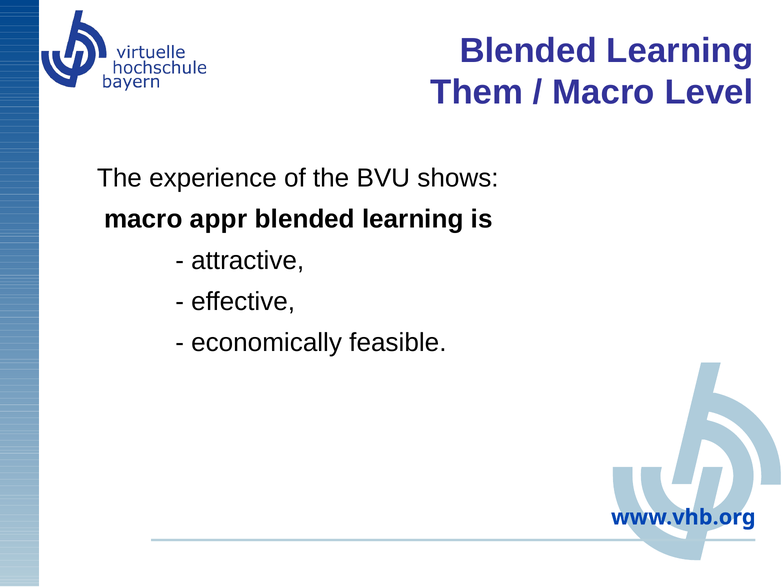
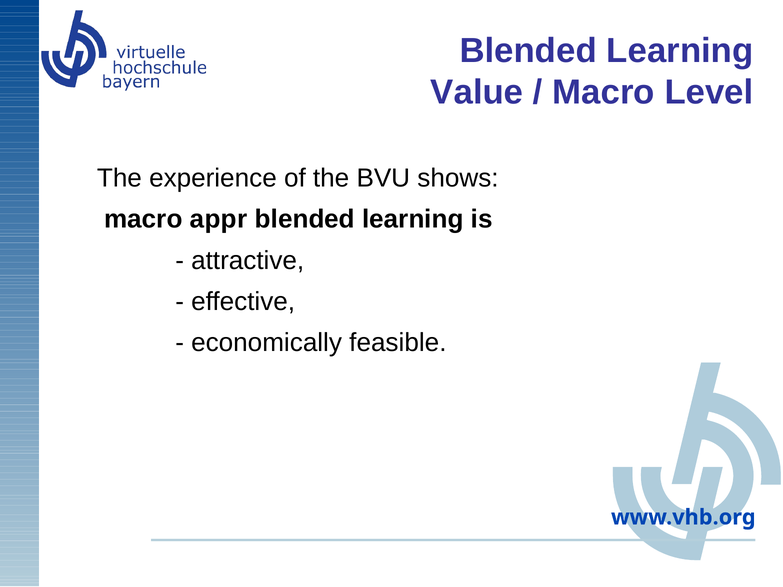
Them: Them -> Value (477, 92)
